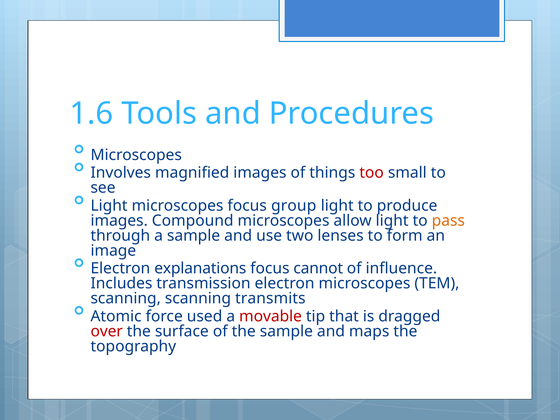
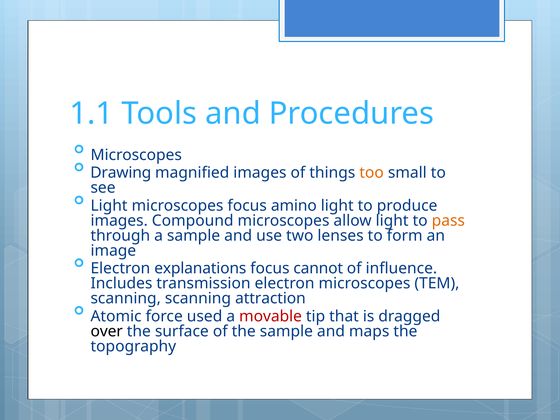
1.6: 1.6 -> 1.1 (91, 114)
Involves: Involves -> Drawing (121, 173)
too colour: red -> orange (372, 173)
group: group -> amino (294, 206)
transmits: transmits -> attraction (270, 298)
over colour: red -> black (107, 331)
